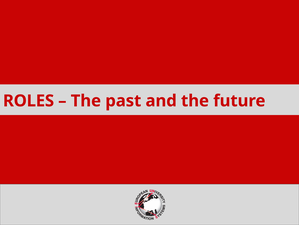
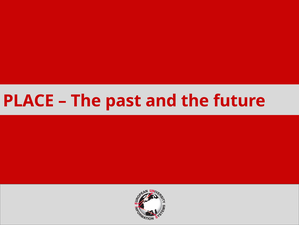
ROLES: ROLES -> PLACE (28, 101)
